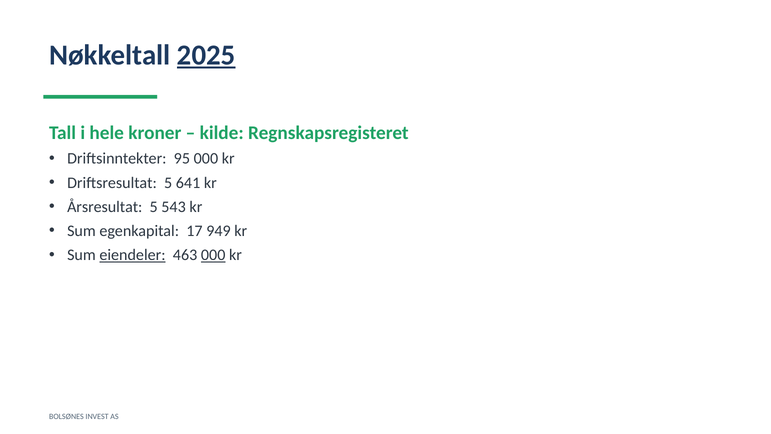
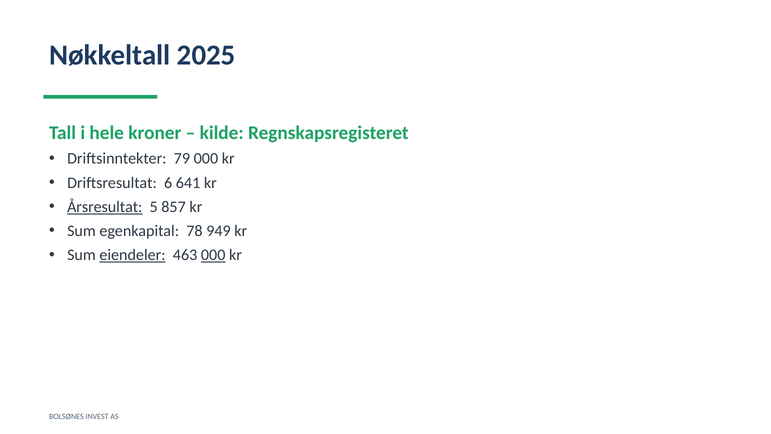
2025 underline: present -> none (206, 55)
95: 95 -> 79 (182, 159)
Driftsresultat 5: 5 -> 6 (168, 183)
Årsresultat underline: none -> present (105, 207)
543: 543 -> 857 (174, 207)
17: 17 -> 78 (194, 231)
